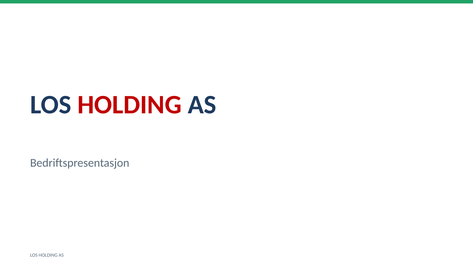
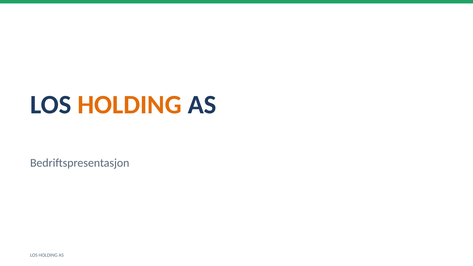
HOLDING colour: red -> orange (130, 105)
